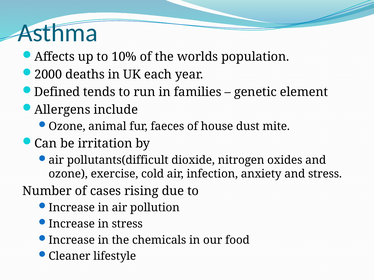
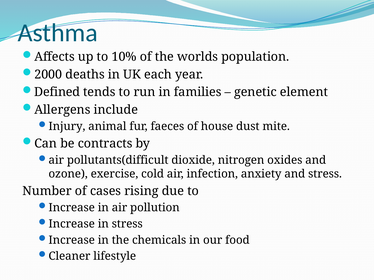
Ozone: Ozone -> Injury (67, 127)
irritation: irritation -> contracts (105, 144)
